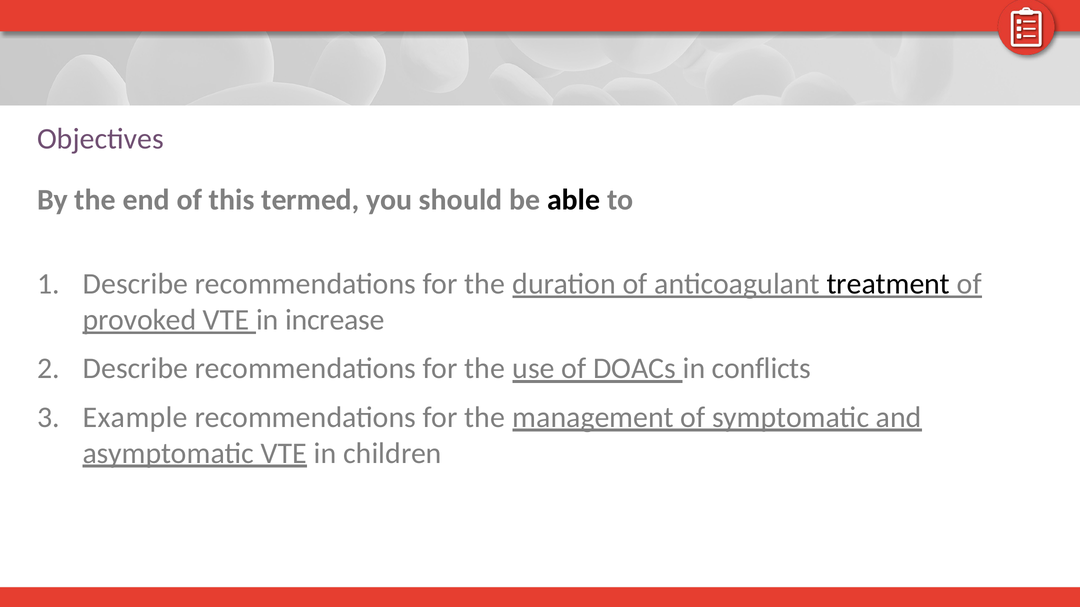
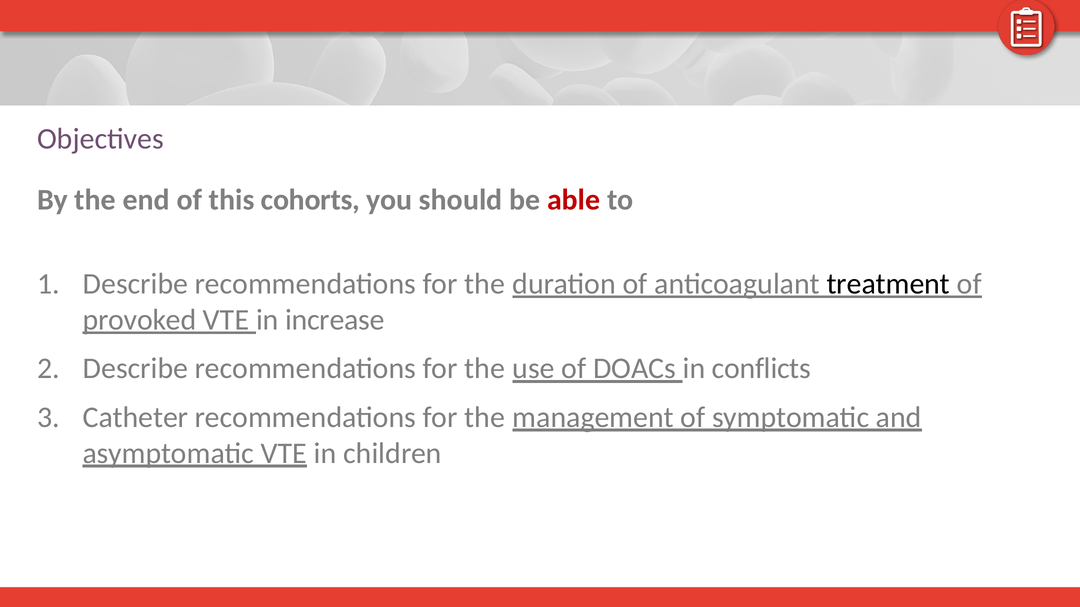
termed: termed -> cohorts (311, 200)
able colour: black -> red (574, 200)
Example: Example -> Catheter (135, 418)
